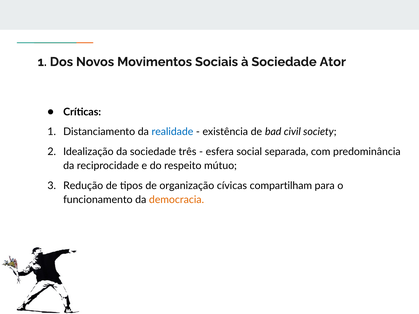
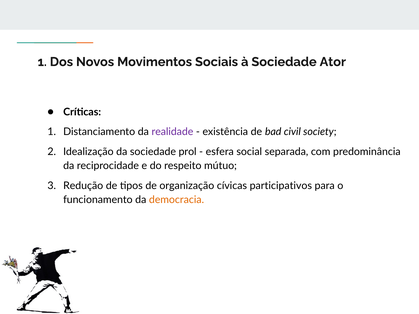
realidade colour: blue -> purple (172, 132)
três: três -> prol (188, 152)
compartilham: compartilham -> participativos (281, 186)
